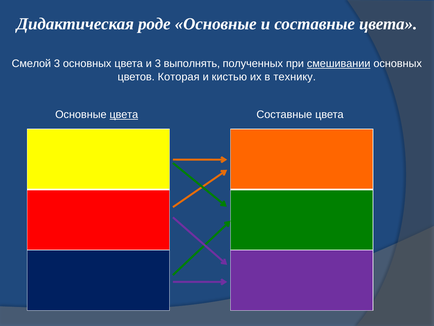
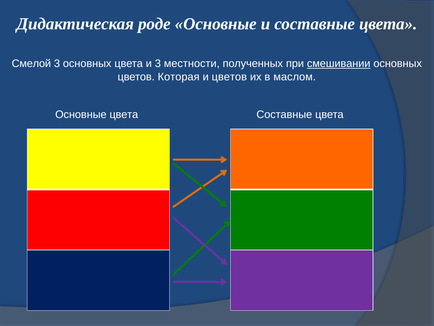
выполнять: выполнять -> местности (192, 64)
и кистью: кистью -> цветов (229, 77)
технику: технику -> маслом (295, 77)
цвета underline: present -> none (124, 115)
